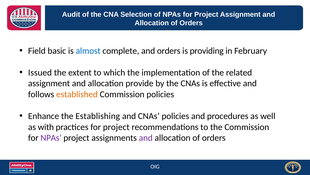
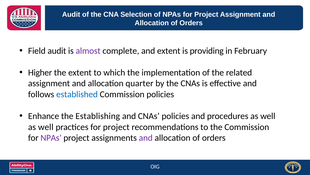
Field basic: basic -> audit (57, 51)
almost colour: blue -> purple (88, 51)
and orders: orders -> extent (169, 51)
Issued: Issued -> Higher (40, 72)
provide: provide -> quarter (139, 83)
established colour: orange -> blue (77, 94)
with: with -> well (46, 127)
